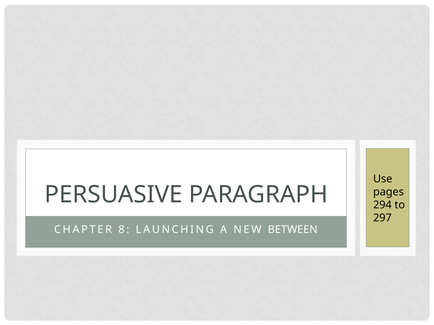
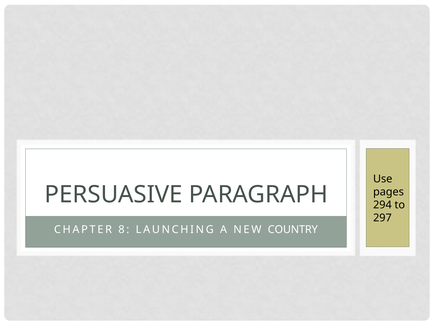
BETWEEN: BETWEEN -> COUNTRY (293, 230)
